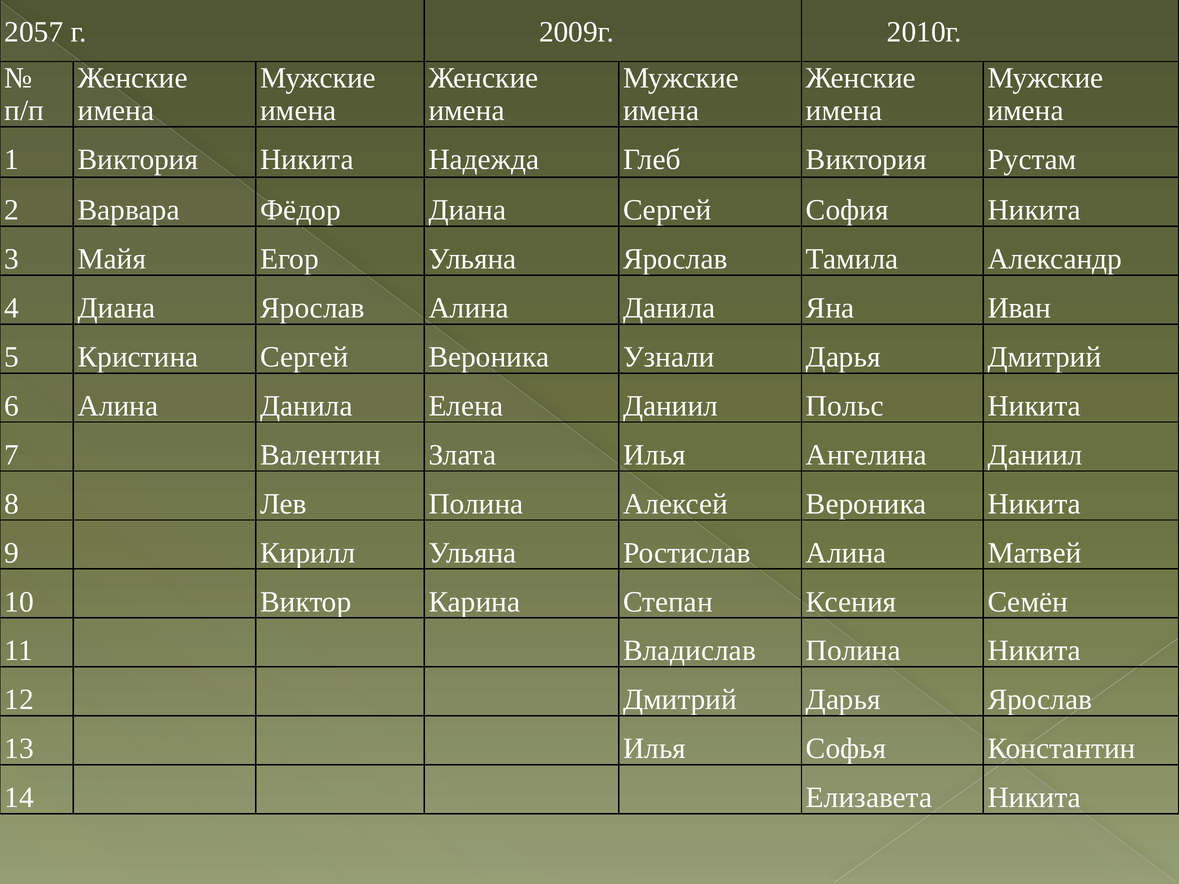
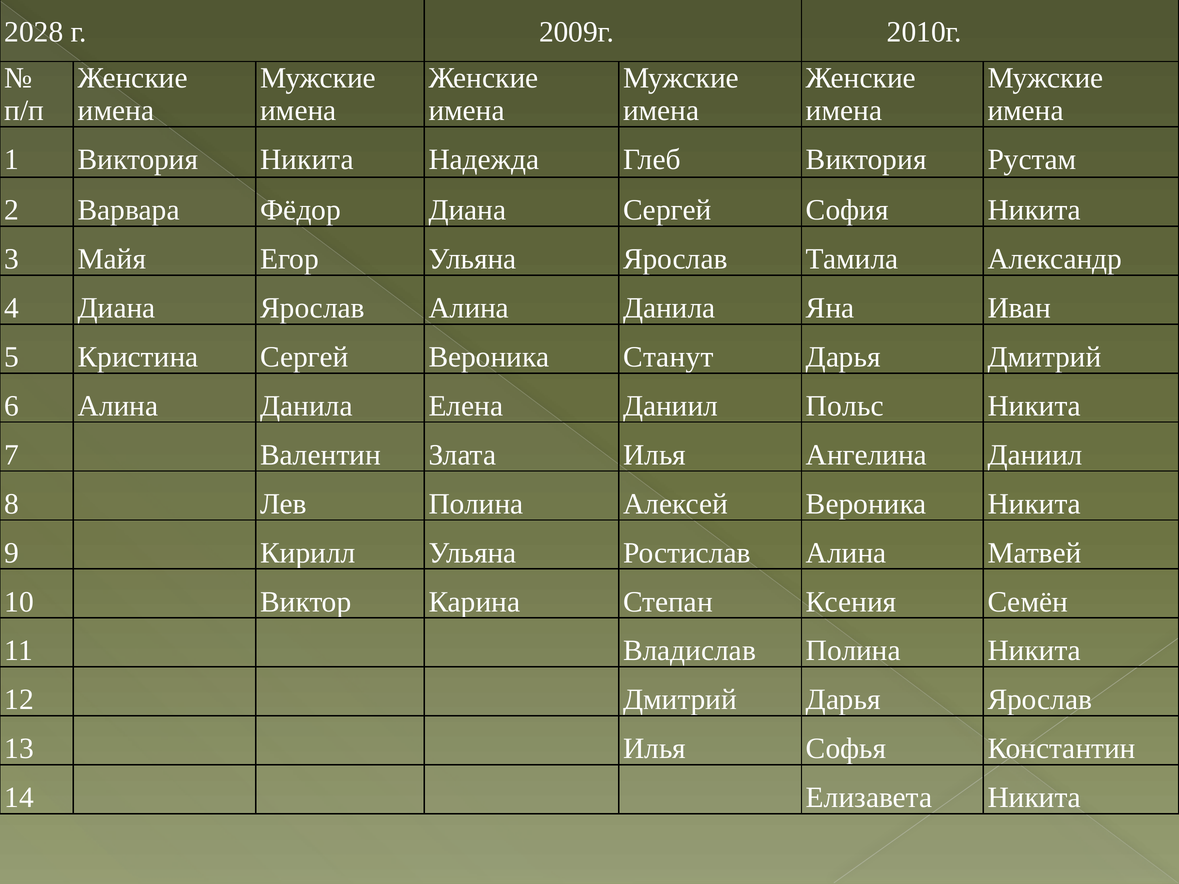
2057: 2057 -> 2028 (34, 32)
Узнали: Узнали -> Станут (669, 357)
